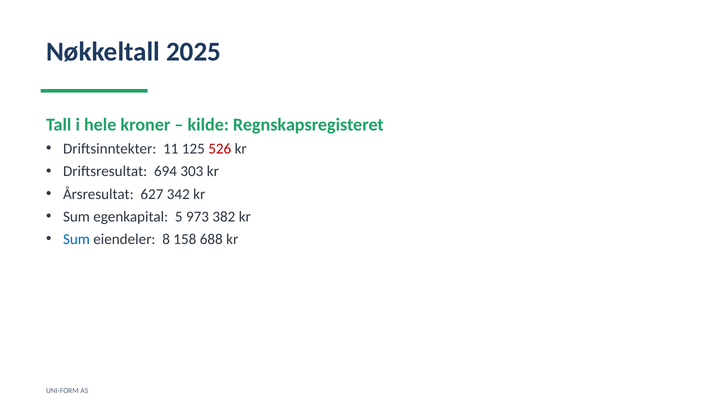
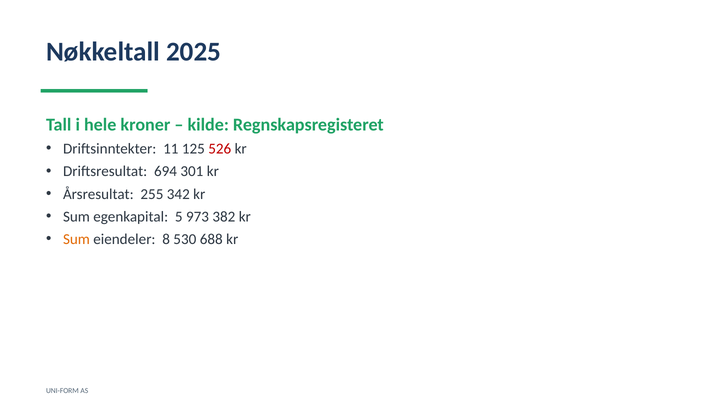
303: 303 -> 301 (192, 172)
627: 627 -> 255 (152, 194)
Sum colour: blue -> orange (76, 239)
158: 158 -> 530 (185, 239)
